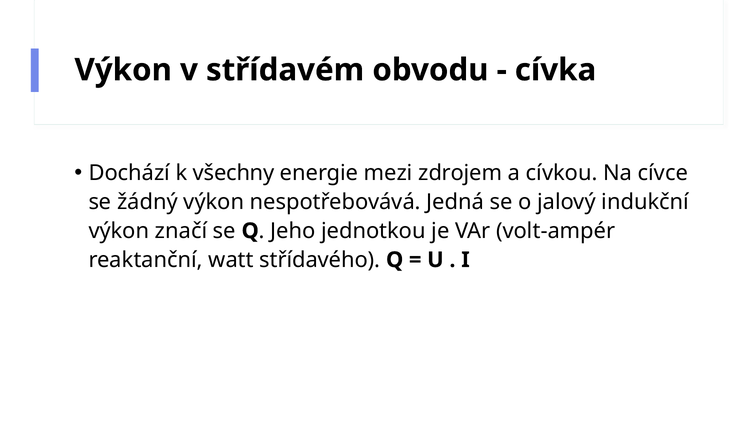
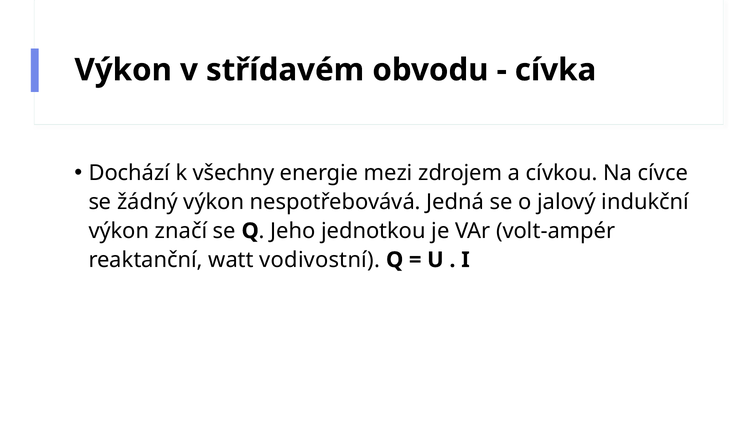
střídavého: střídavého -> vodivostní (320, 260)
